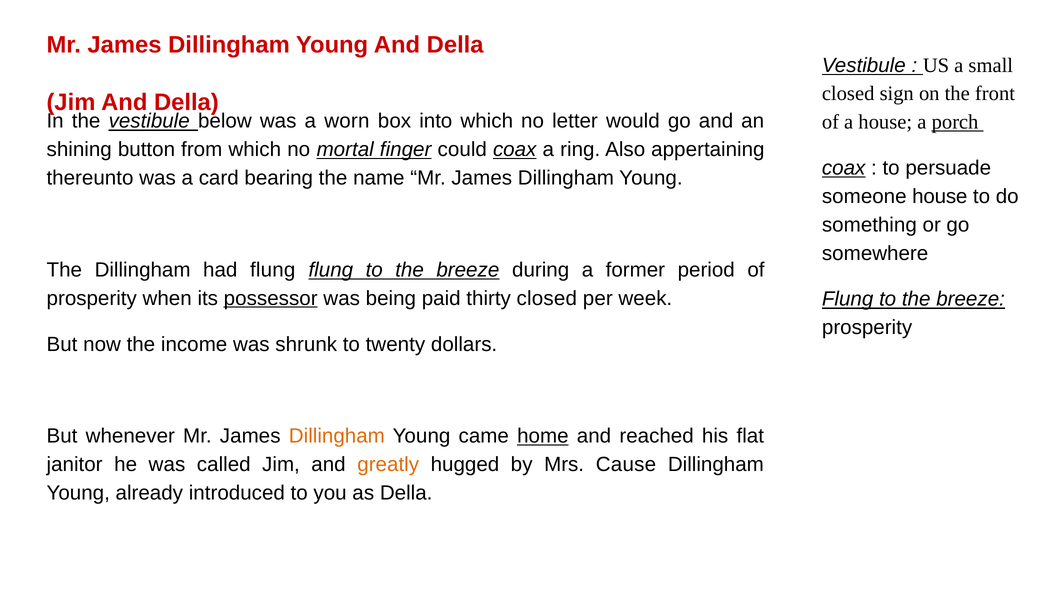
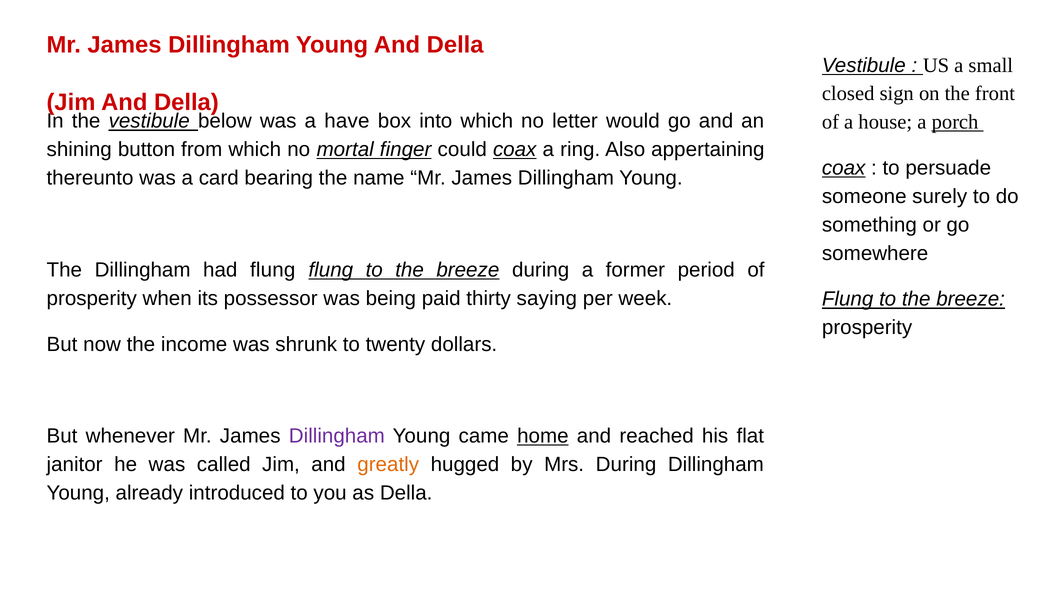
worn: worn -> have (347, 121)
someone house: house -> surely (940, 197)
possessor underline: present -> none (271, 299)
thirty closed: closed -> saying (547, 299)
Dillingham colour: orange -> purple (337, 437)
Mrs Cause: Cause -> During (626, 465)
